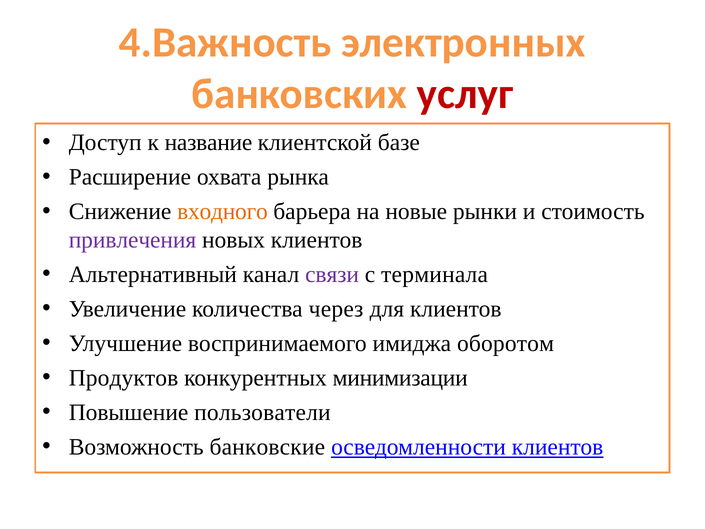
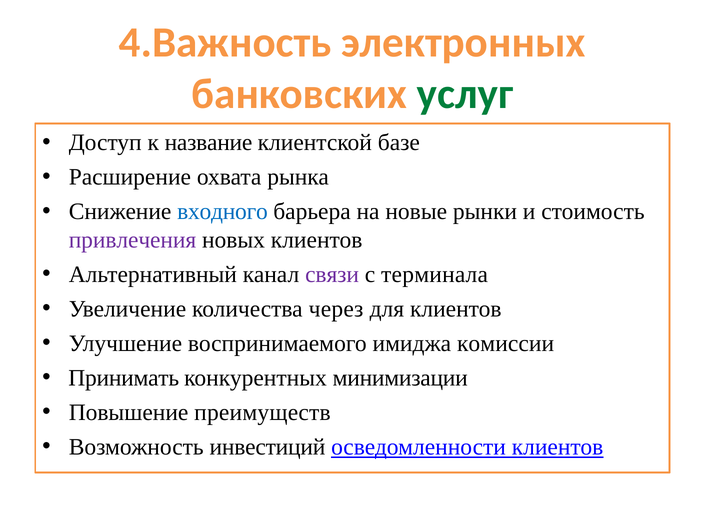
услуг colour: red -> green (465, 94)
входного colour: orange -> blue (222, 212)
оборотом: оборотом -> комиссии (506, 343)
Продуктов: Продуктов -> Принимать (124, 378)
пользователи: пользователи -> преимуществ (262, 412)
банковские: банковские -> инвестиций (267, 447)
